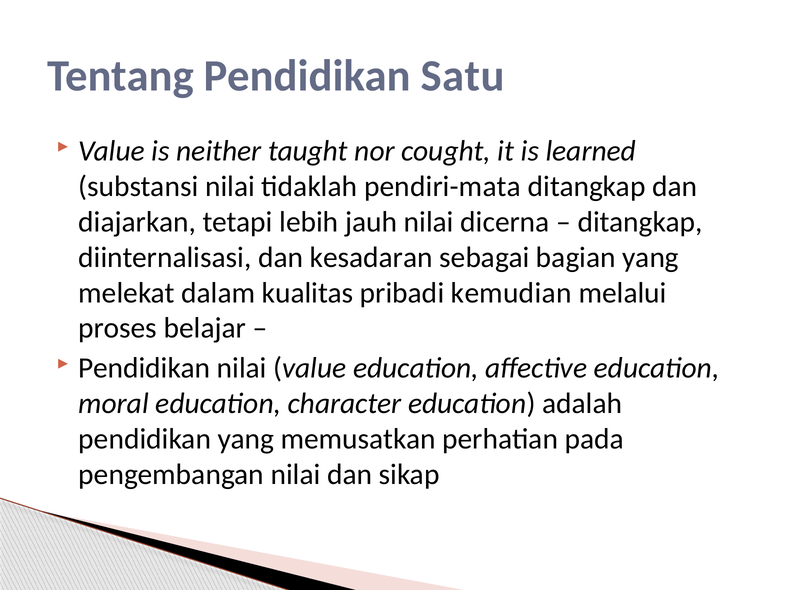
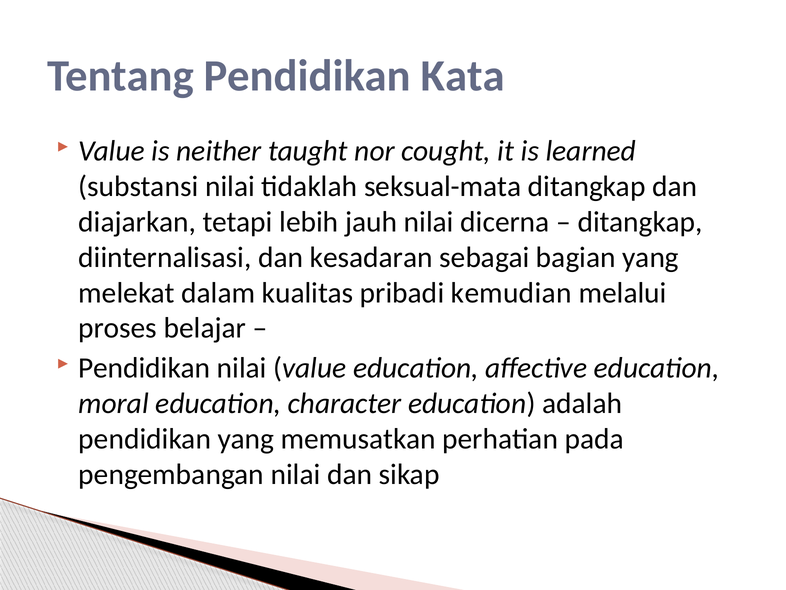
Satu: Satu -> Kata (463, 76)
pendiri-mata: pendiri-mata -> seksual-mata (443, 186)
